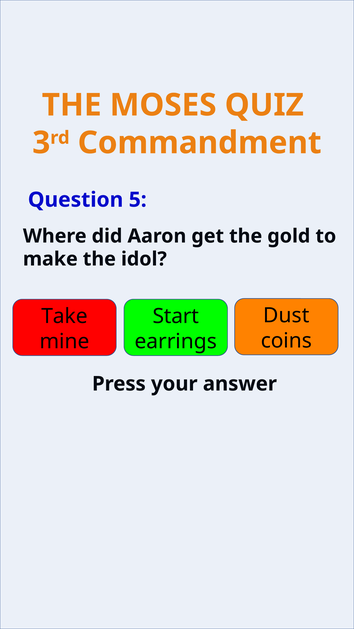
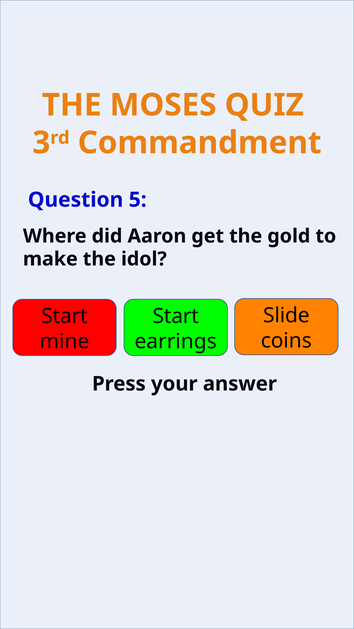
Dust: Dust -> Slide (286, 316)
Take: Take -> Start (65, 316)
